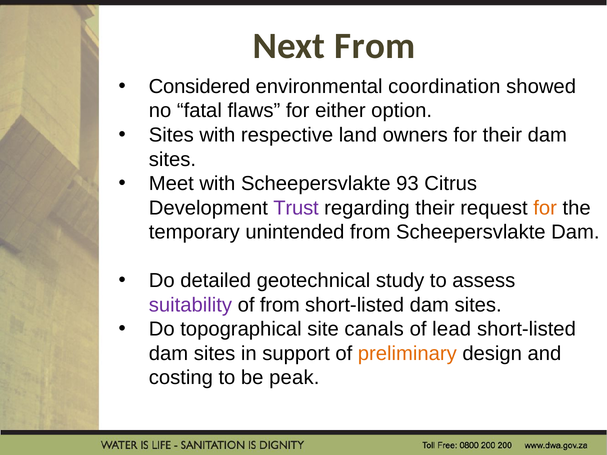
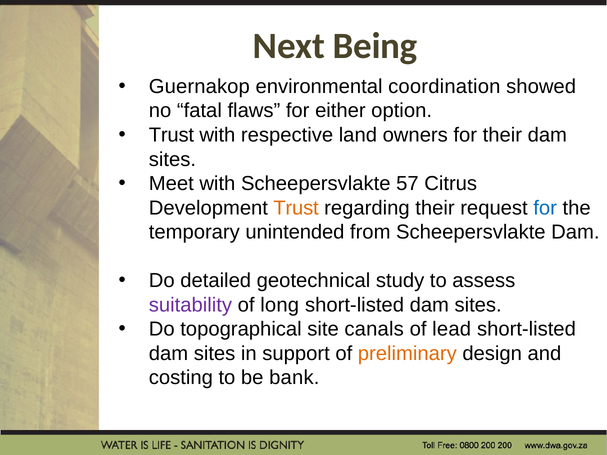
Next From: From -> Being (375, 46)
Considered: Considered -> Guernakop (199, 87)
Sites: Sites -> Trust (171, 135)
93: 93 -> 57 (407, 184)
Trust colour: purple -> orange (296, 208)
for colour: orange -> blue (545, 208)
of from: from -> long (280, 305)
peak: peak -> bank (294, 378)
